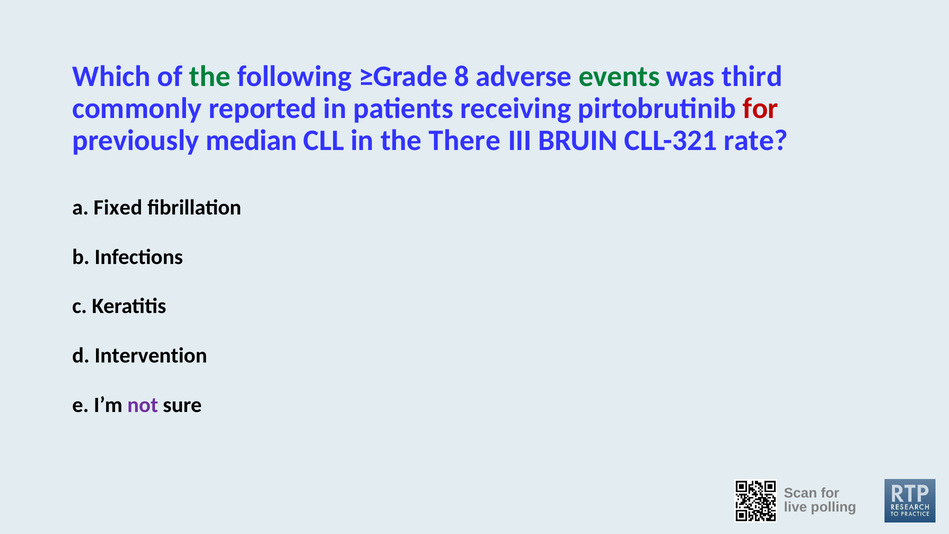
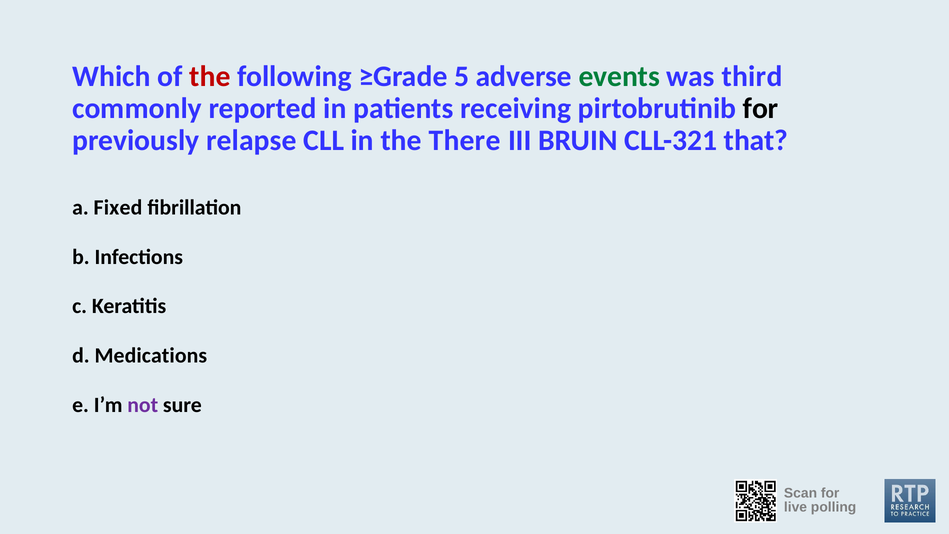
the colour: green -> red (210, 77)
8: 8 -> 5 (462, 77)
for colour: red -> black (761, 109)
median: median -> relapse (251, 141)
rate: rate -> that (756, 141)
Intervention: Intervention -> Medications (151, 356)
